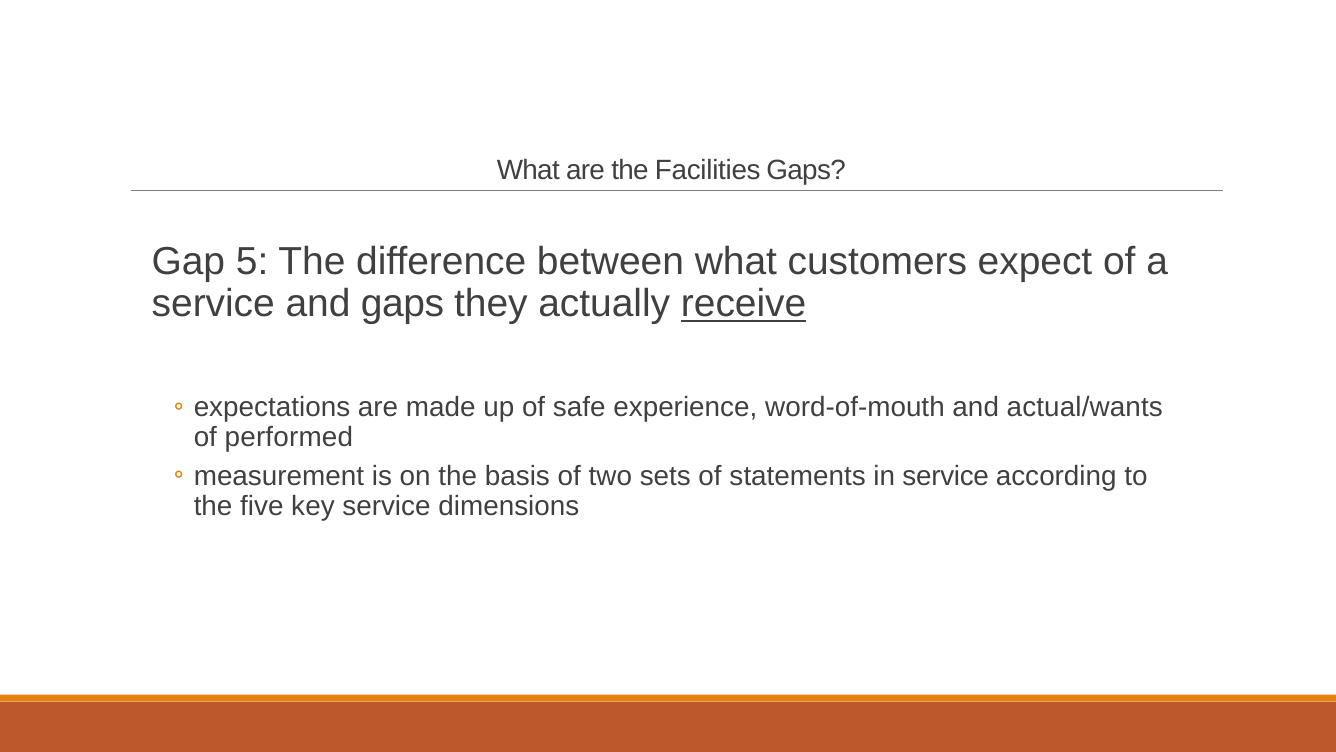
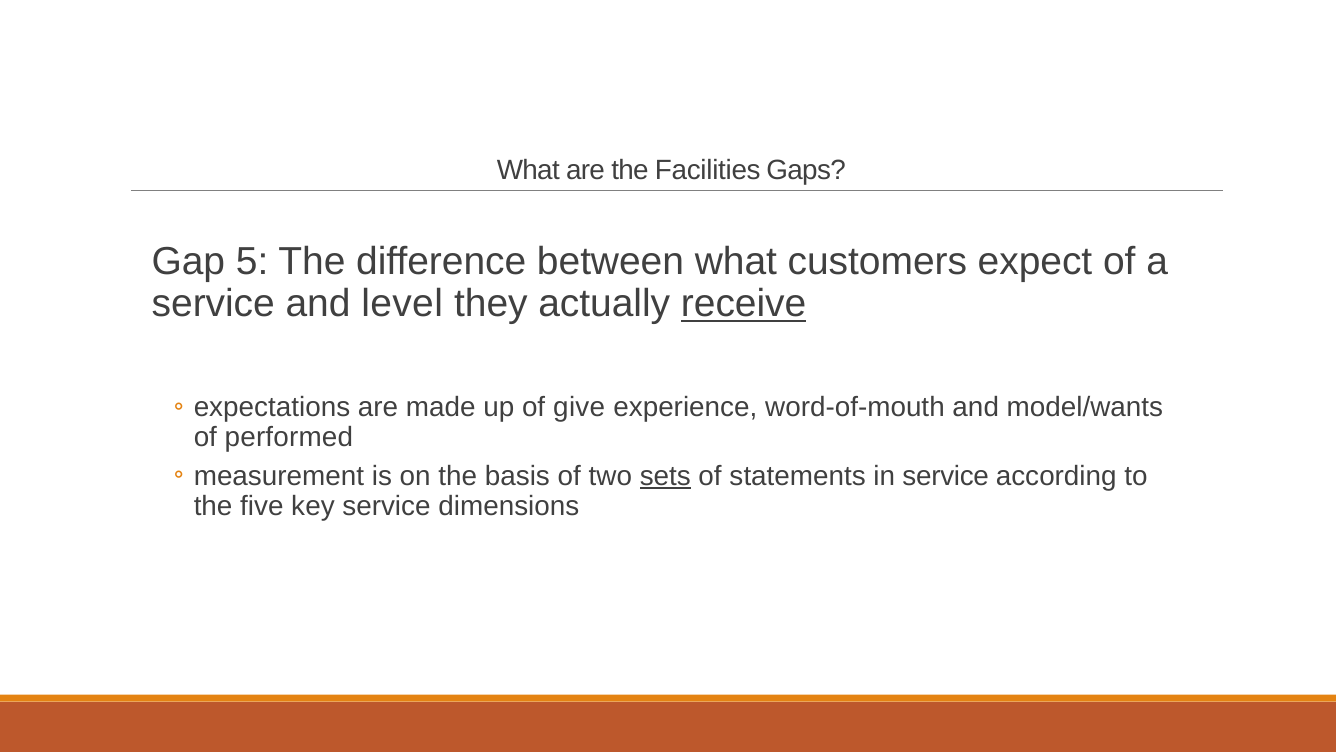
and gaps: gaps -> level (402, 304)
safe: safe -> give (579, 407)
actual/wants: actual/wants -> model/wants (1085, 407)
sets underline: none -> present (665, 476)
